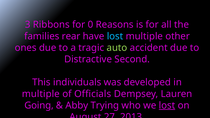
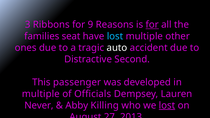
0: 0 -> 9 (91, 25)
for underline: none -> present (152, 25)
rear: rear -> seat (71, 36)
auto colour: light green -> white (117, 48)
individuals: individuals -> passenger (77, 82)
Going: Going -> Never (39, 105)
Trying: Trying -> Killing (105, 105)
